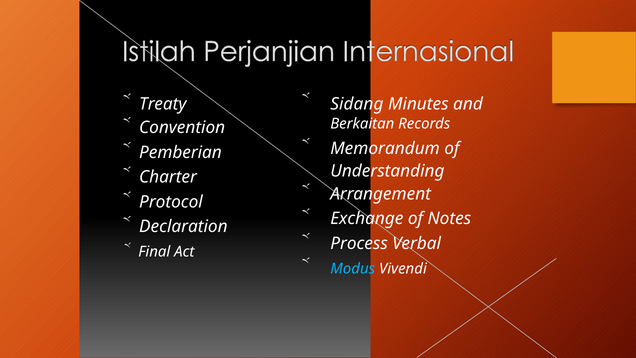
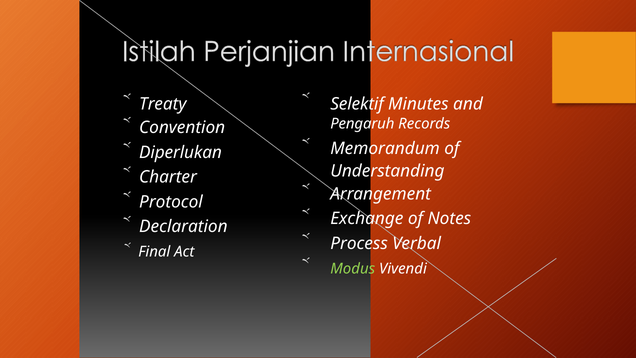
Sidang: Sidang -> Selektif (357, 104)
Berkaitan: Berkaitan -> Pengaruh (362, 124)
Pemberian: Pemberian -> Diperlukan (181, 152)
Modus colour: light blue -> light green (353, 268)
